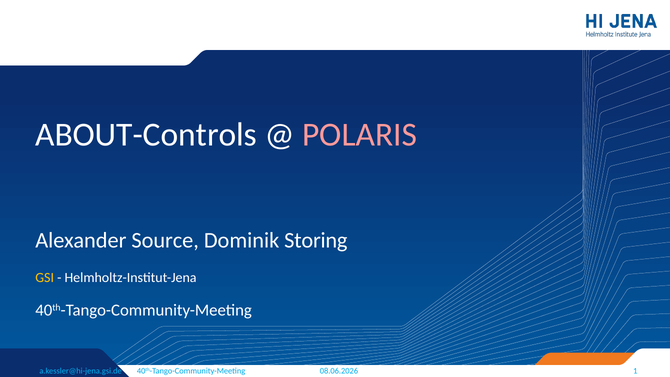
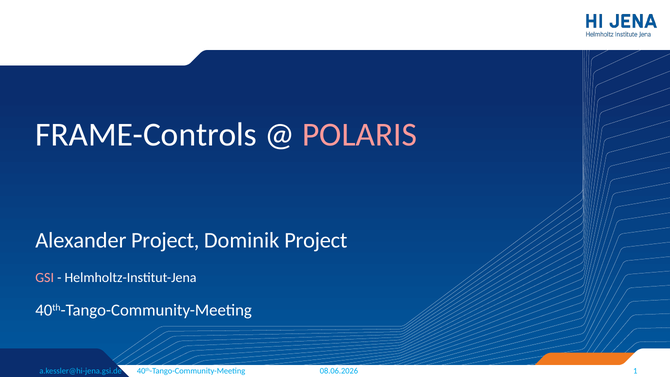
ABOUT-Controls: ABOUT-Controls -> FRAME-Controls (146, 134)
Alexander Source: Source -> Project (165, 240)
Dominik Storing: Storing -> Project (316, 240)
GSI colour: yellow -> pink (45, 278)
